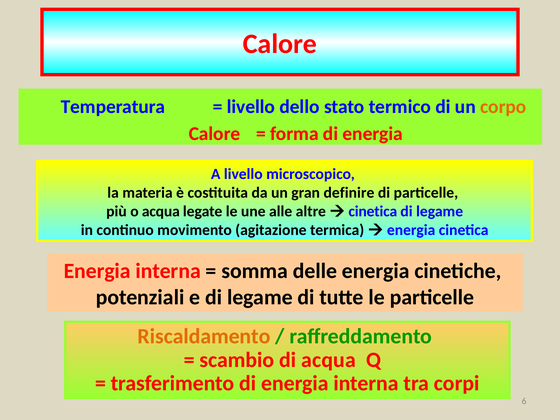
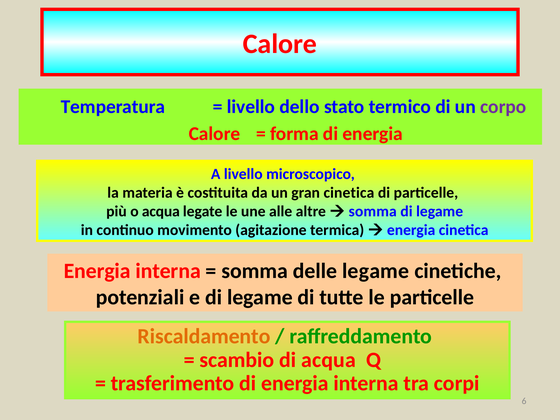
corpo colour: orange -> purple (503, 107)
gran definire: definire -> cinetica (349, 193)
cinetica: cinetica -> somma (373, 211)
delle energia: energia -> legame (376, 271)
